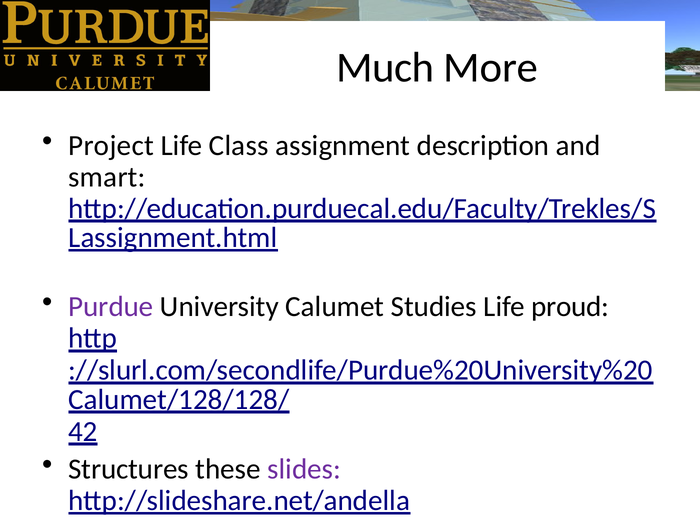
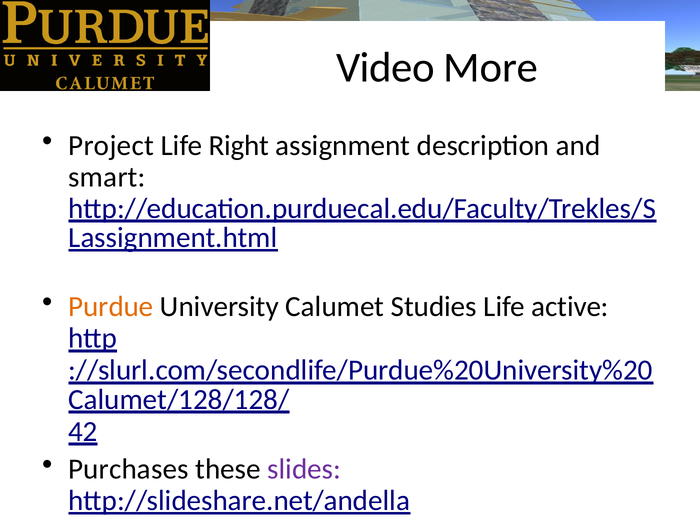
Much: Much -> Video (385, 68)
Class: Class -> Right (239, 146)
Purdue colour: purple -> orange (111, 307)
proud: proud -> active (570, 307)
Structures: Structures -> Purchases (128, 469)
